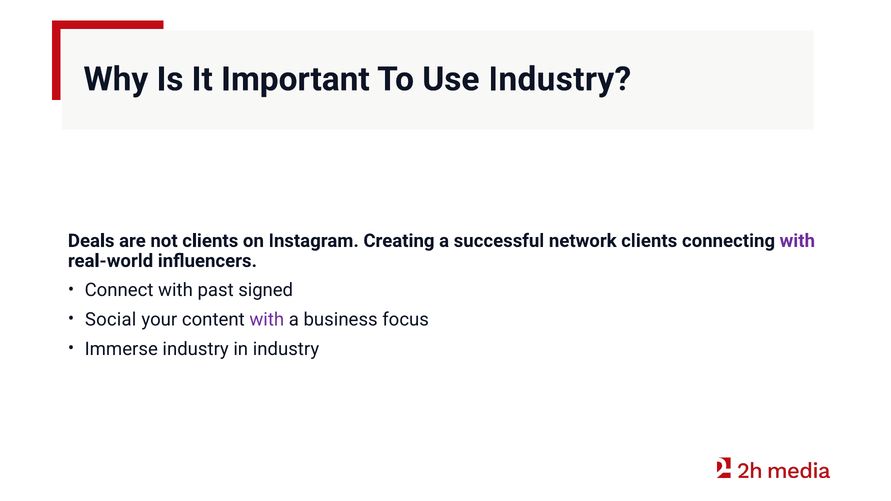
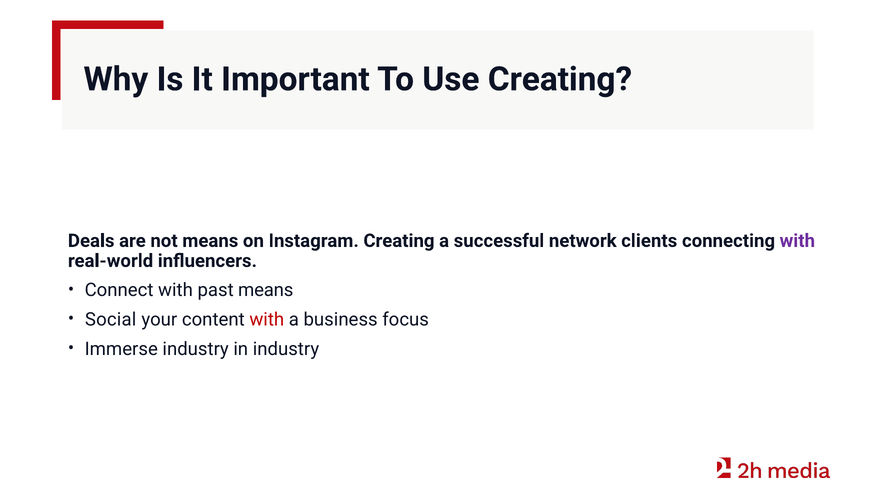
Use Industry: Industry -> Creating (560, 79)
not clients: clients -> means (210, 241)
past signed: signed -> means (266, 290)
with colour: purple -> red (267, 320)
